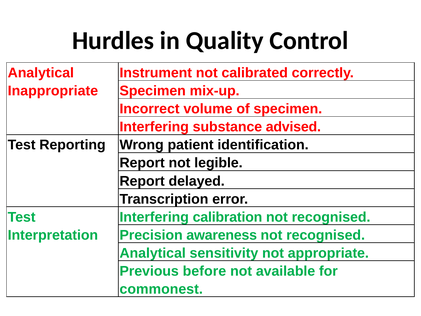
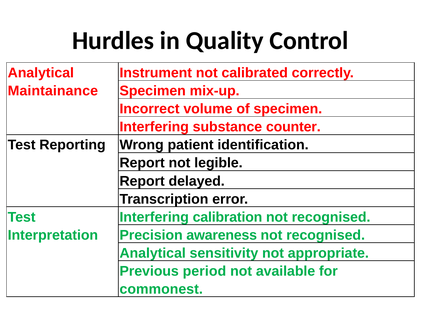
Inappropriate: Inappropriate -> Maintainance (53, 91)
advised: advised -> counter (293, 127)
before: before -> period (204, 271)
